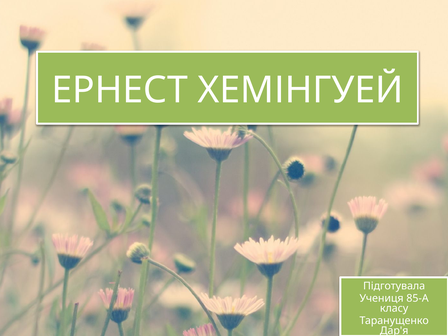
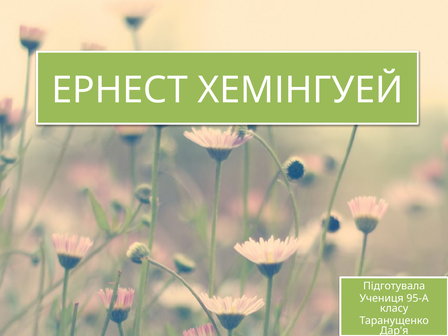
85-А: 85-А -> 95-А (417, 298)
